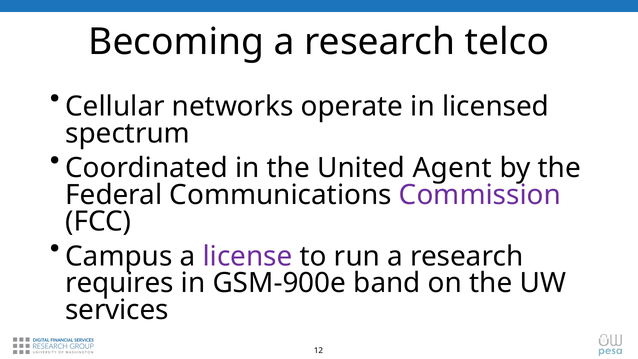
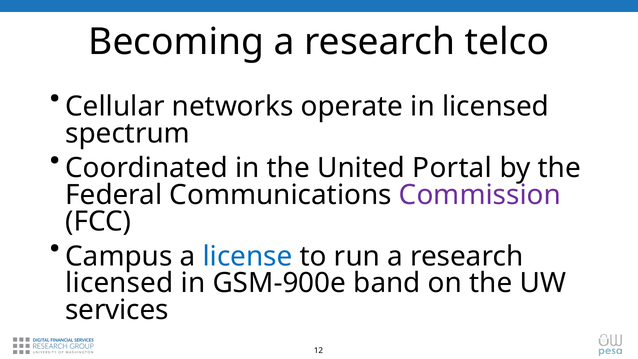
Agent: Agent -> Portal (452, 168)
license colour: purple -> blue (248, 256)
requires: requires -> licensed (119, 283)
